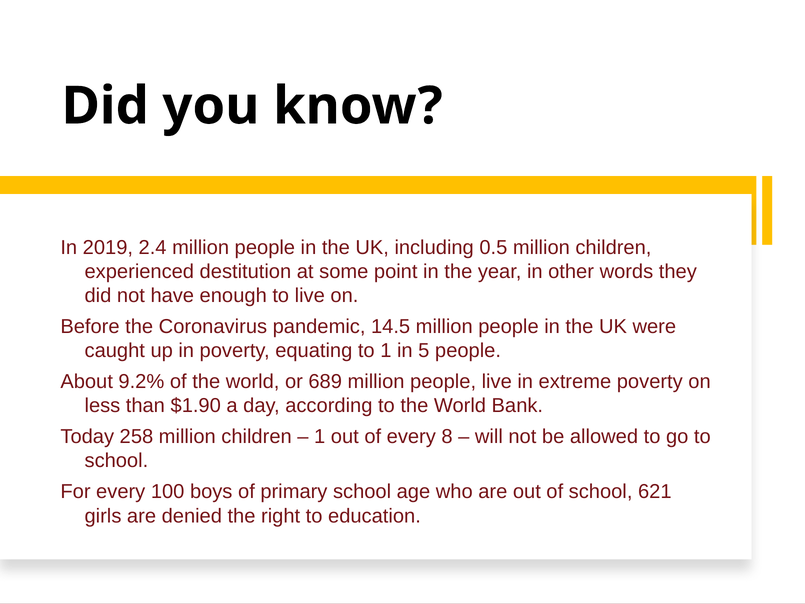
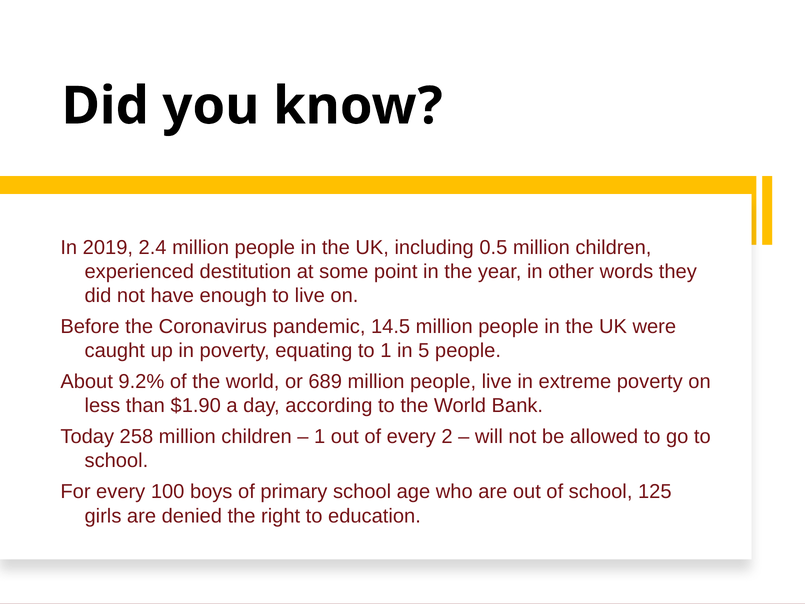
8: 8 -> 2 (447, 436)
621: 621 -> 125 (655, 492)
